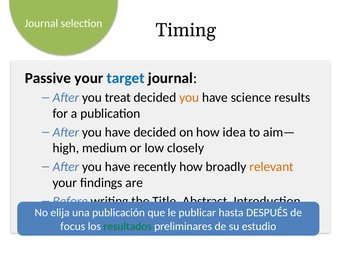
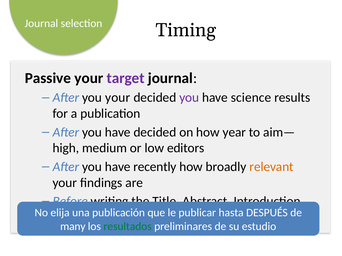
target colour: blue -> purple (126, 78)
you treat: treat -> your (118, 98)
you colour: orange -> purple (189, 98)
idea: idea -> year (234, 132)
closely: closely -> editors (186, 148)
focus: focus -> many (73, 227)
